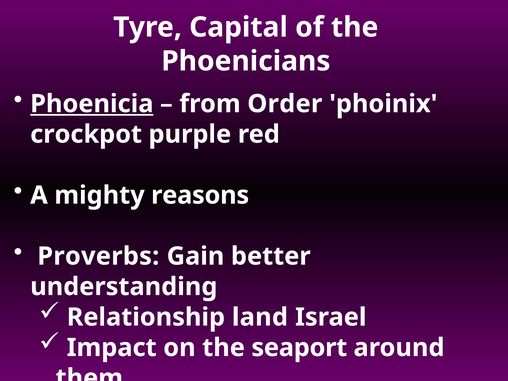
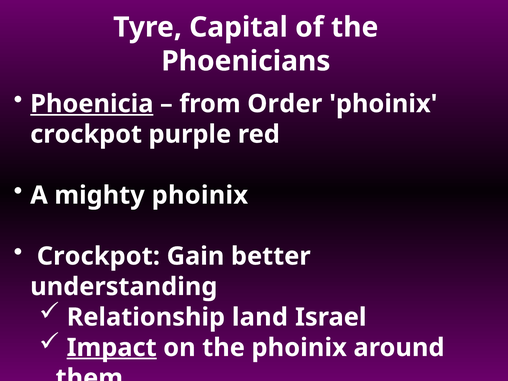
mighty reasons: reasons -> phoinix (200, 195)
Proverbs: Proverbs -> Crockpot (98, 256)
Impact underline: none -> present (112, 348)
the seaport: seaport -> phoinix (299, 348)
